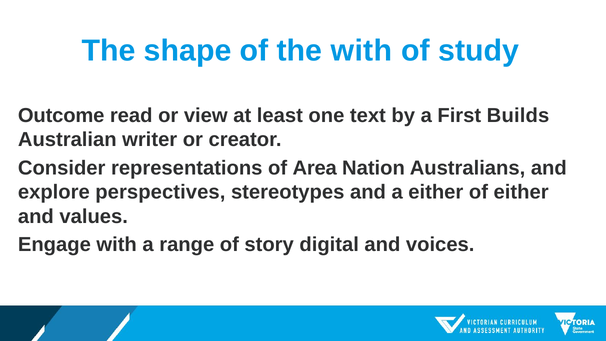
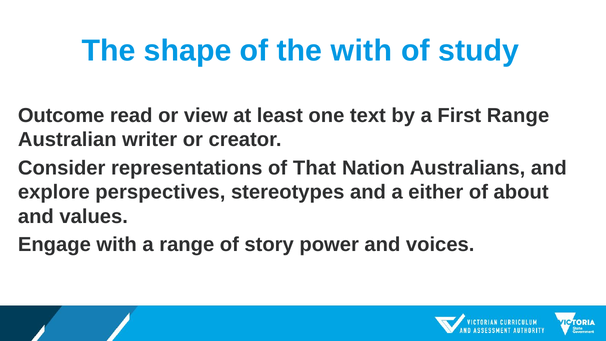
First Builds: Builds -> Range (518, 115)
Area: Area -> That (314, 168)
of either: either -> about (521, 192)
digital: digital -> power (329, 245)
